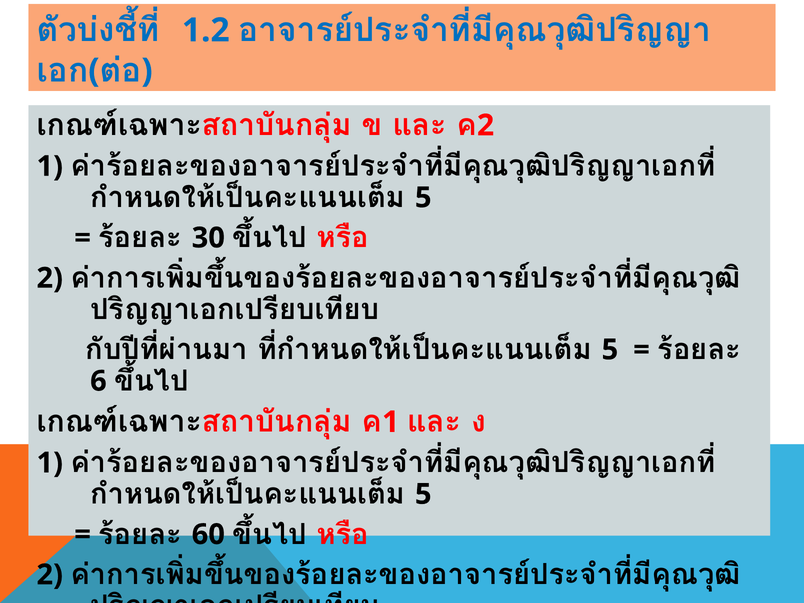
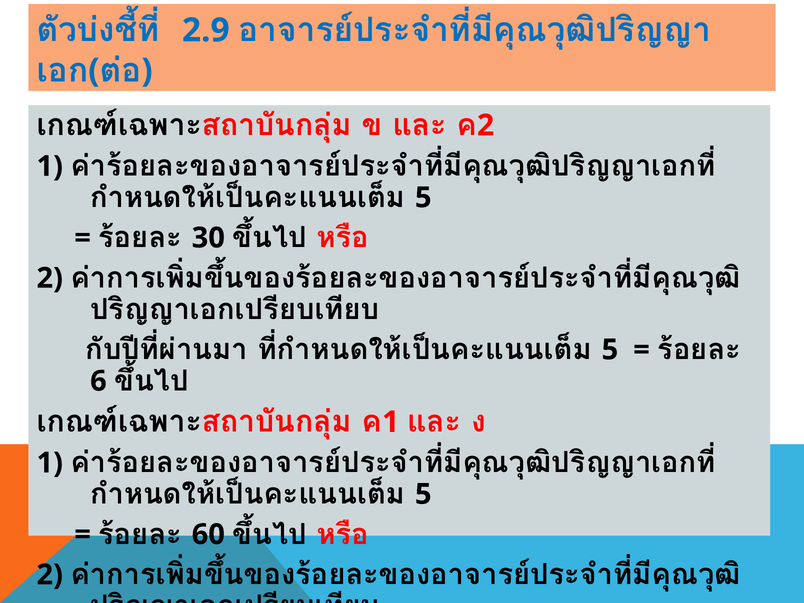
1.2: 1.2 -> 2.9 (206, 30)
